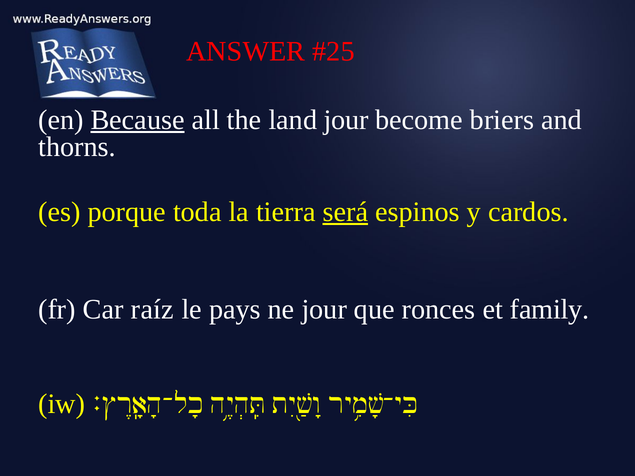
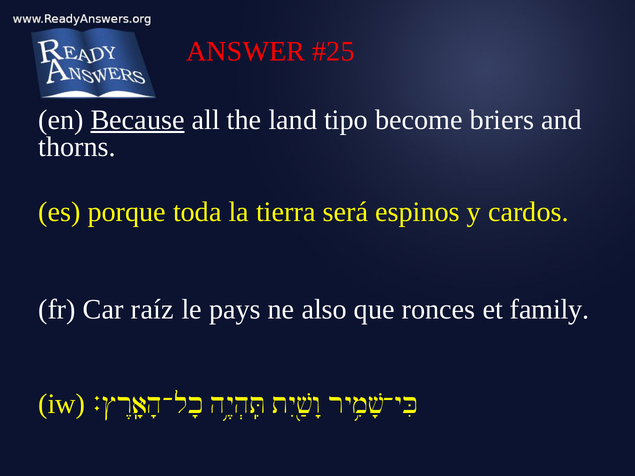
land jour: jour -> tipo (346, 120)
será underline: present -> none (345, 212)
ne jour: jour -> also (324, 310)
